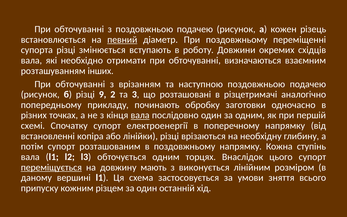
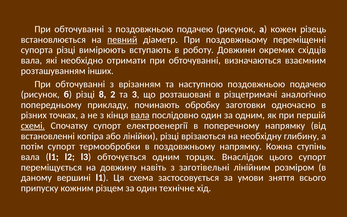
змінюється: змінюється -> вимірюють (102, 50)
9: 9 -> 8 (103, 94)
схемі underline: none -> present (33, 126)
розташованим: розташованим -> термообробки (110, 146)
переміщується underline: present -> none (51, 167)
мають: мають -> навіть (153, 167)
виконується: виконується -> заготівельні (204, 167)
останній: останній -> технічне (177, 188)
